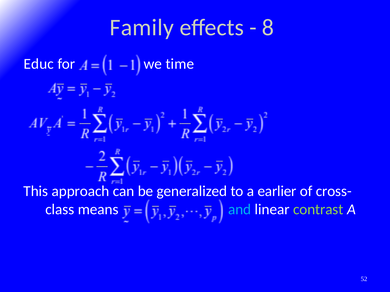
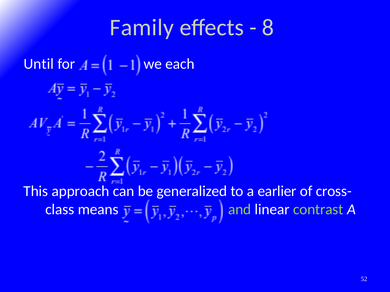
Educ: Educ -> Until (39, 64)
time: time -> each (180, 64)
and colour: light blue -> light green (240, 210)
